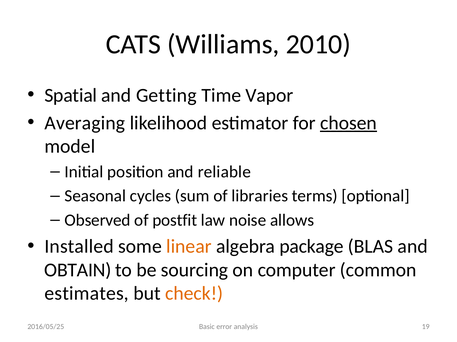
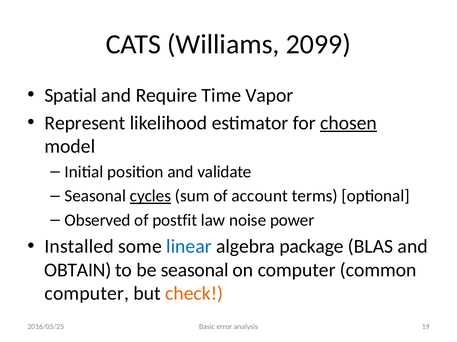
2010: 2010 -> 2099 (318, 44)
Getting: Getting -> Require (166, 95)
Averaging: Averaging -> Represent (85, 123)
reliable: reliable -> validate (224, 172)
cycles underline: none -> present (150, 196)
libraries: libraries -> account (260, 196)
allows: allows -> power (292, 221)
linear colour: orange -> blue (189, 247)
be sourcing: sourcing -> seasonal (195, 271)
estimates: estimates -> computer (87, 294)
